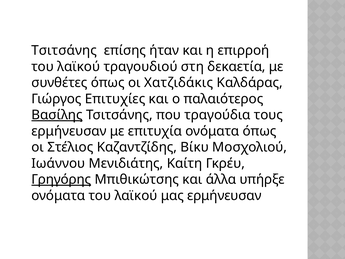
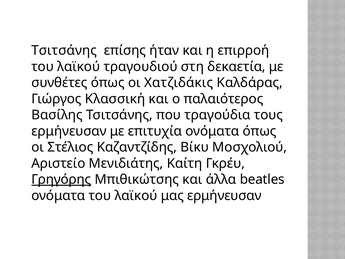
Επιτυχίες: Επιτυχίες -> Κλασσική (115, 99)
Βασίλης underline: present -> none (57, 115)
Ιωάννου: Ιωάννου -> Αριστείο (58, 163)
υπήρξε: υπήρξε -> beatles (262, 179)
